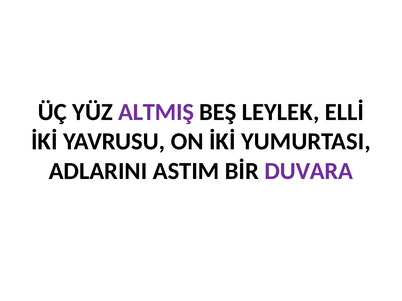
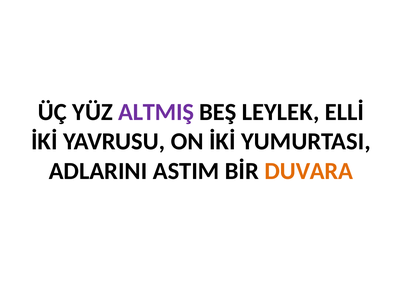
DUVARA colour: purple -> orange (309, 171)
